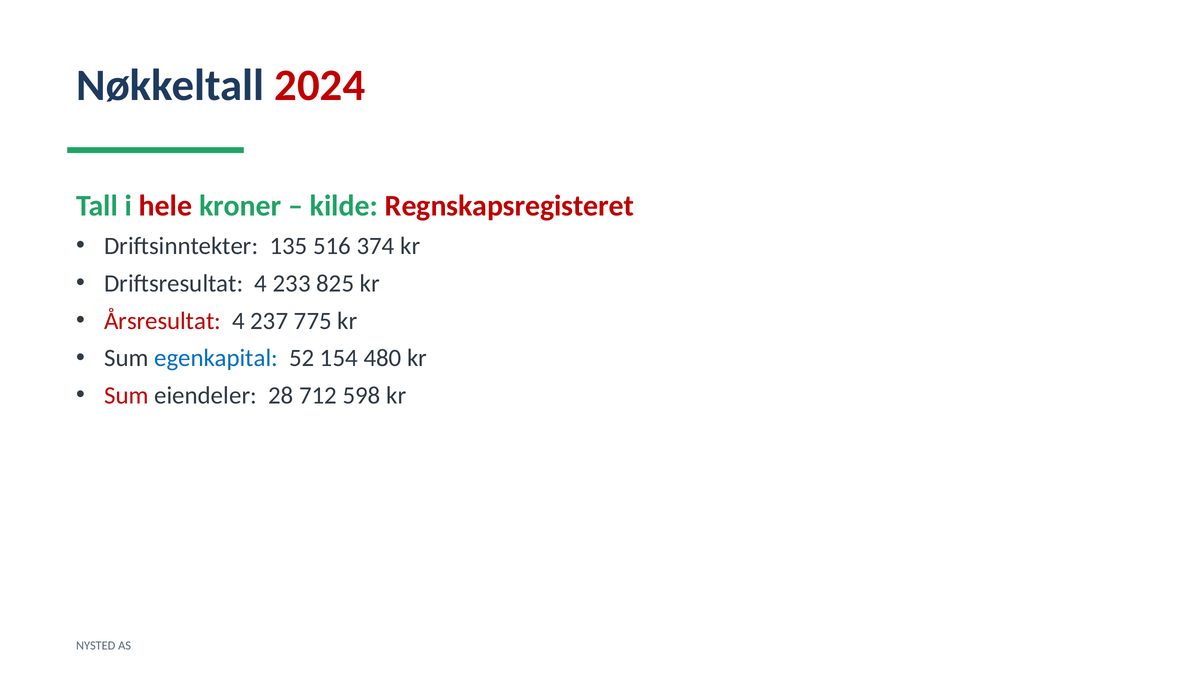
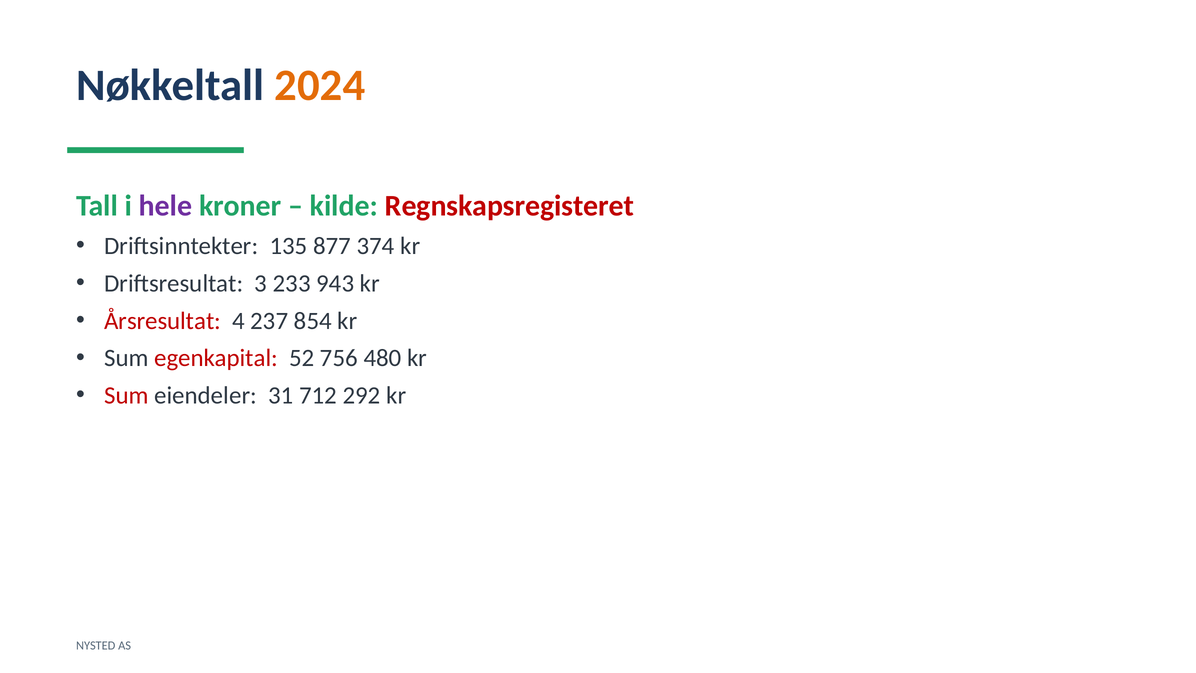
2024 colour: red -> orange (320, 85)
hele colour: red -> purple (166, 206)
516: 516 -> 877 (332, 246)
Driftsresultat 4: 4 -> 3 (261, 283)
825: 825 -> 943 (335, 283)
775: 775 -> 854 (313, 321)
egenkapital colour: blue -> red (216, 358)
154: 154 -> 756 (339, 358)
28: 28 -> 31 (281, 396)
598: 598 -> 292 (362, 396)
